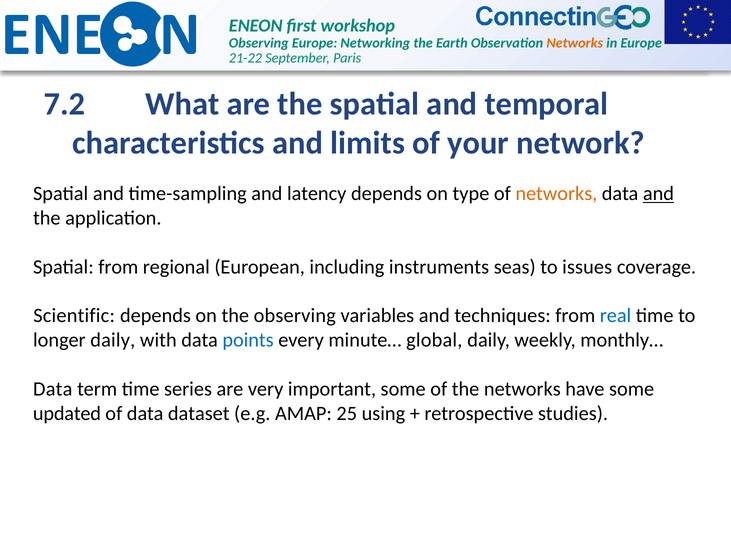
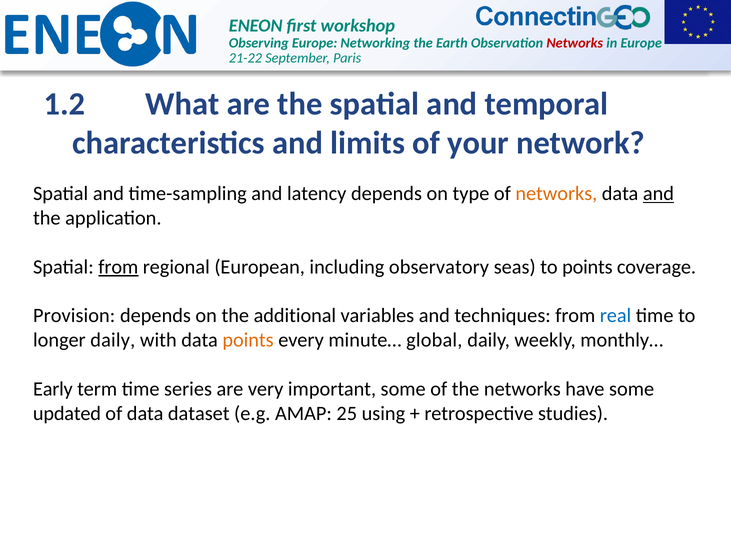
Networks colour: orange -> red (575, 43)
7.2: 7.2 -> 1.2 (65, 104)
from underline: none -> present (118, 267)
instruments: instruments -> observatory (439, 267)
to issues: issues -> points (587, 267)
Scientific: Scientific -> Provision (74, 315)
the observing: observing -> additional (295, 315)
points colour: blue -> orange (248, 340)
Data: Data -> Early (53, 388)
